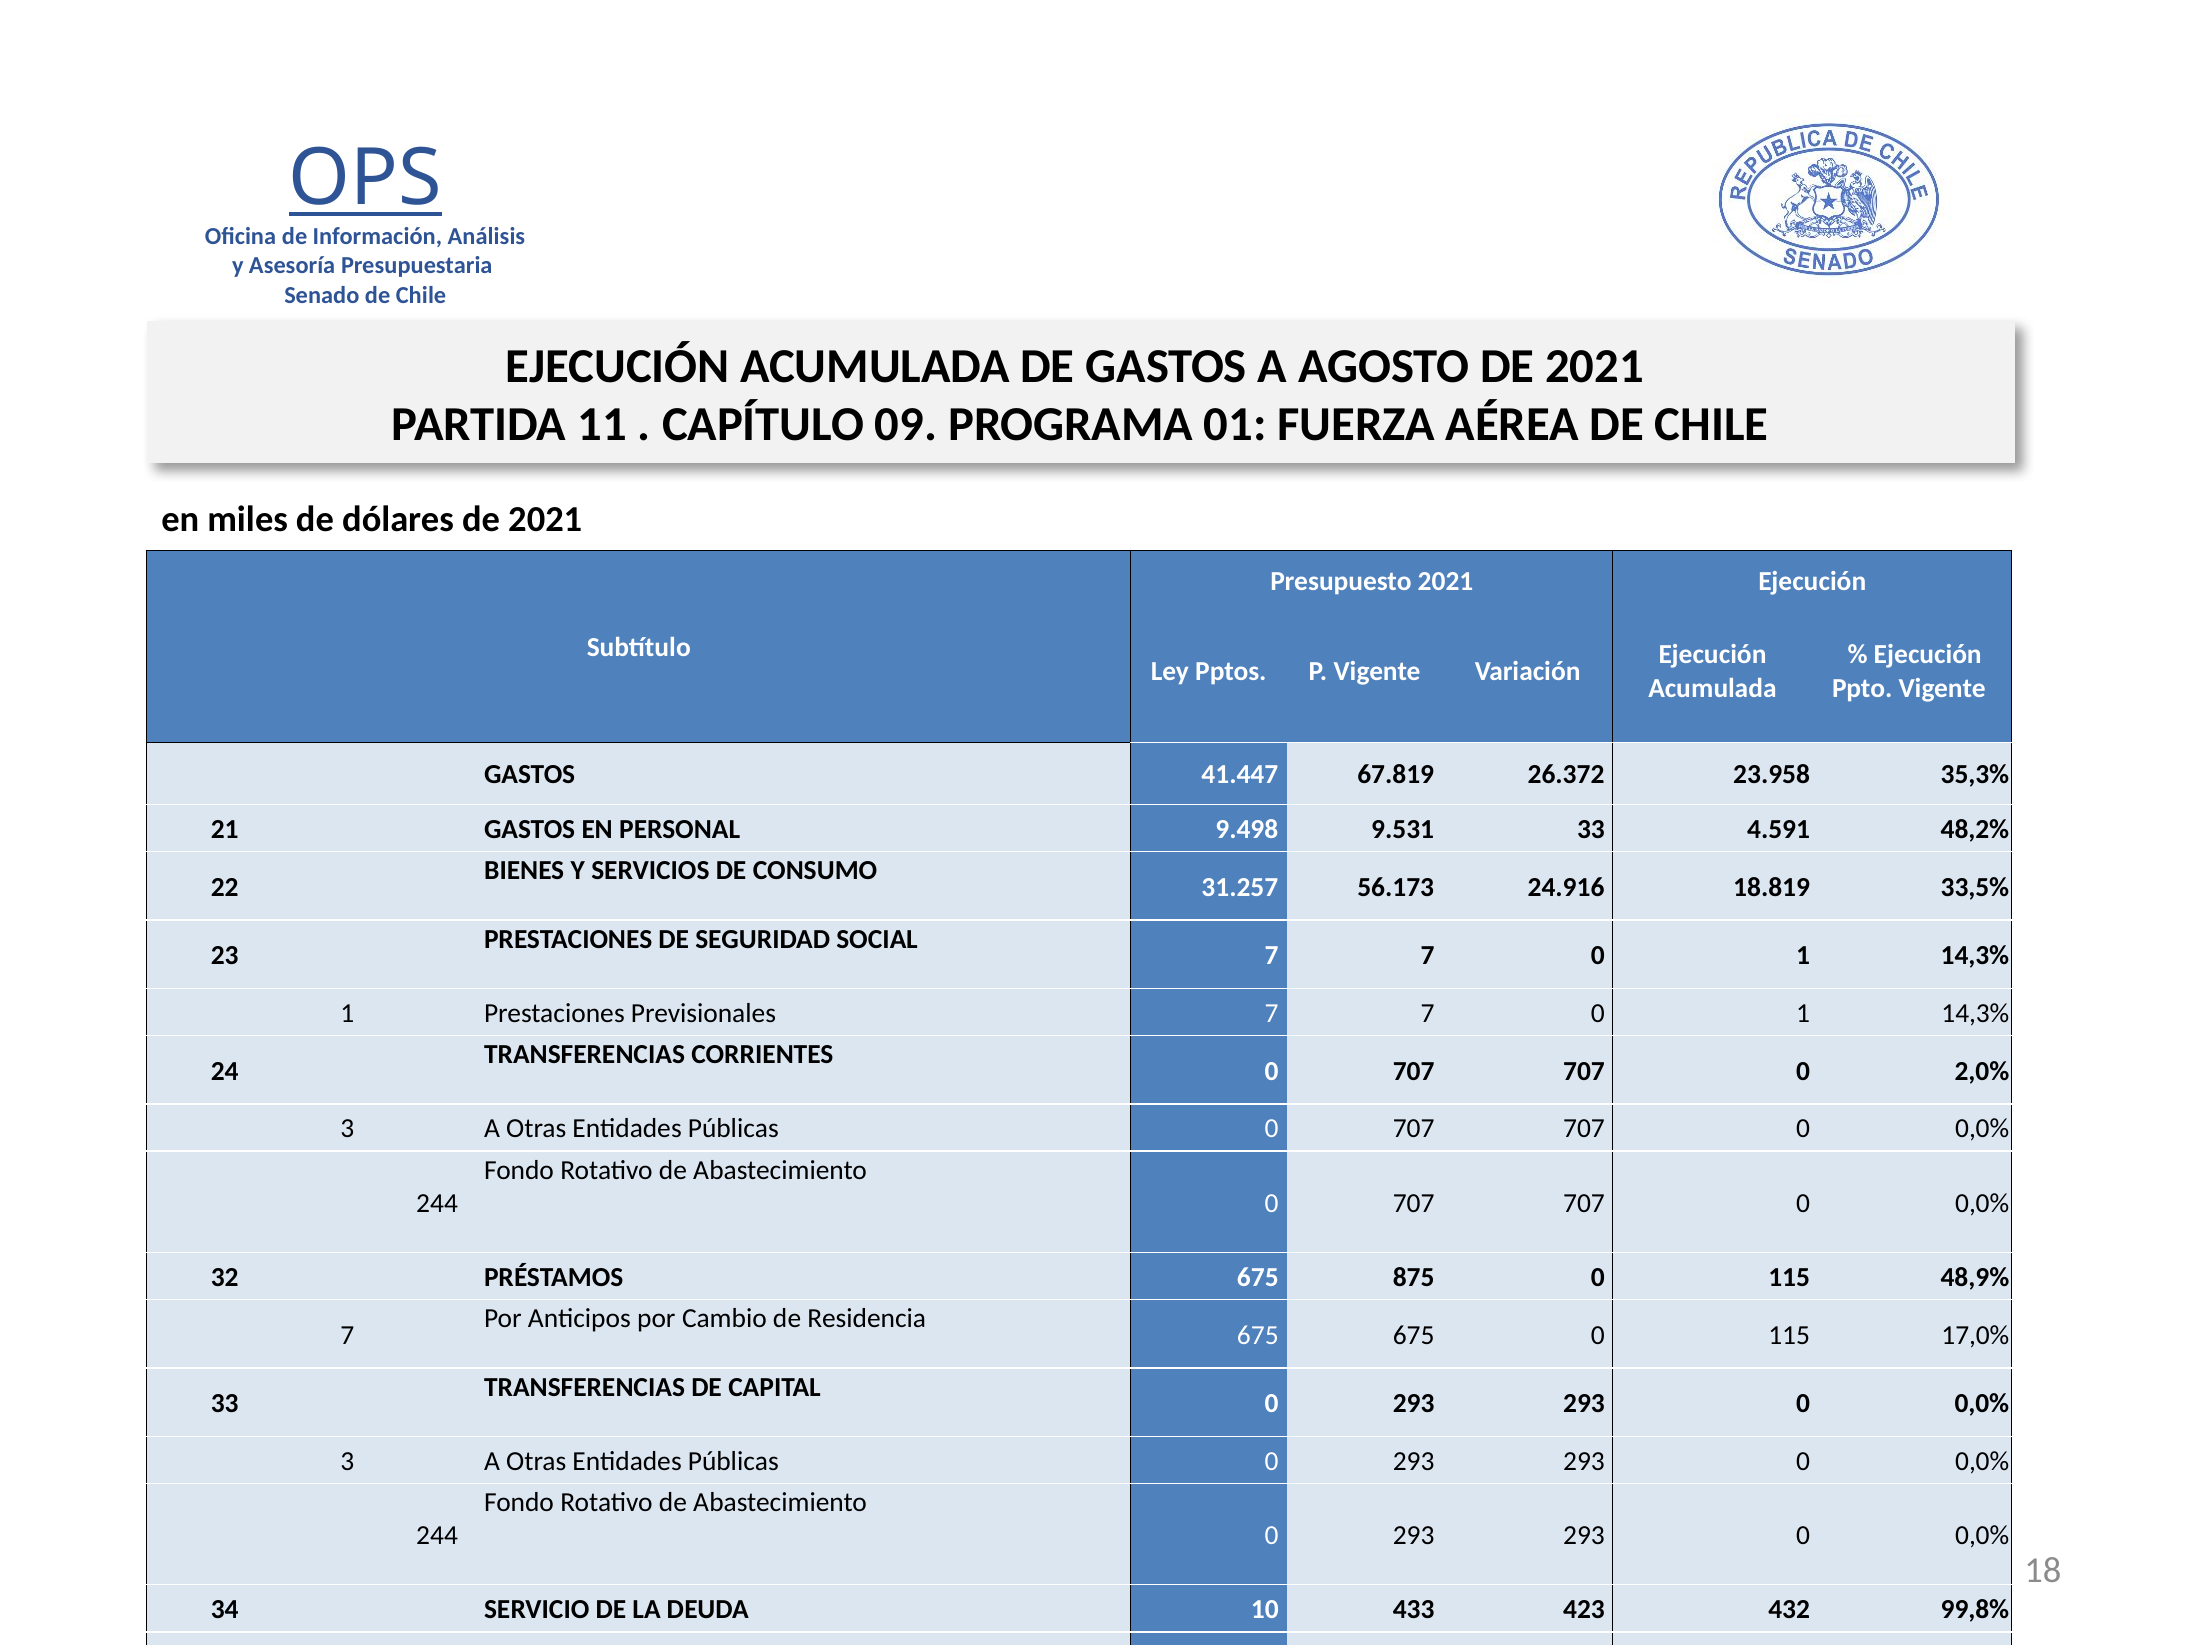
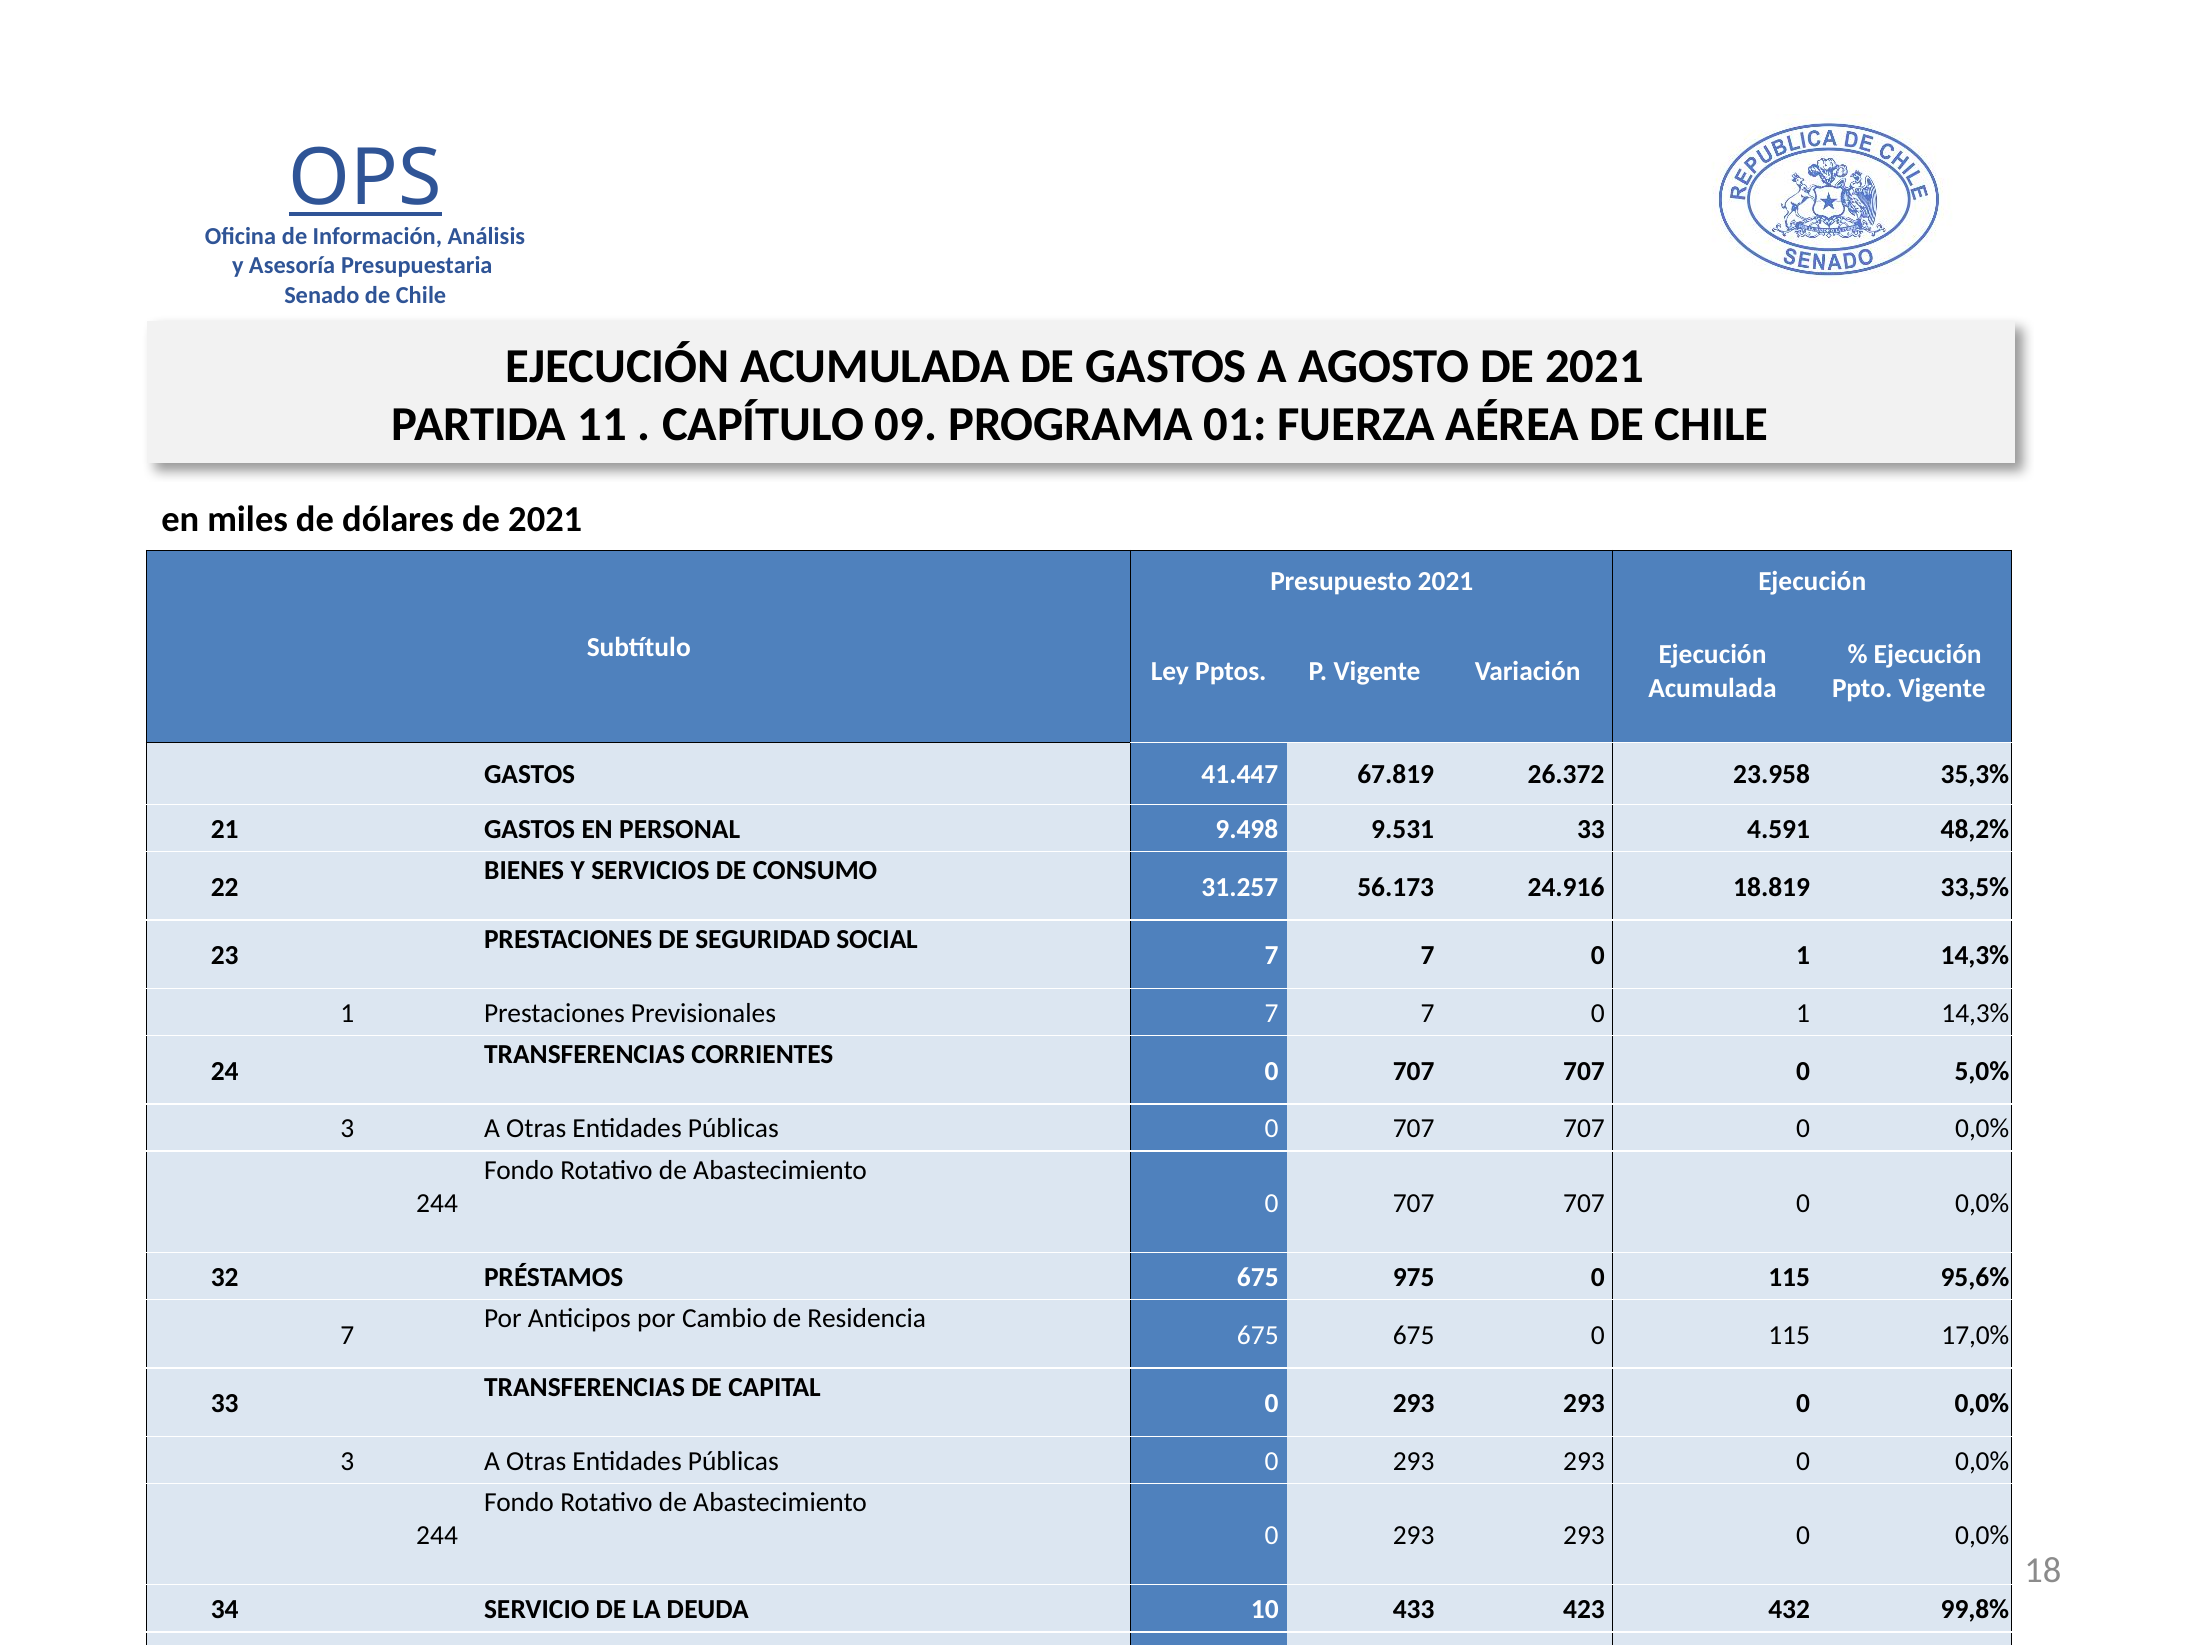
2,0%: 2,0% -> 5,0% (1982, 1071)
875: 875 -> 975 (1414, 1277)
48,9%: 48,9% -> 95,6% (1975, 1277)
